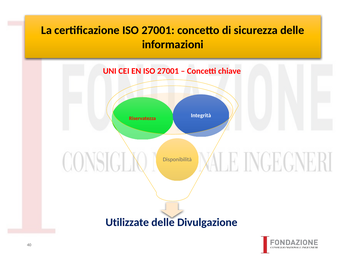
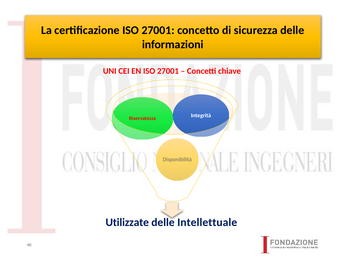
Divulgazione: Divulgazione -> Intellettuale (207, 223)
